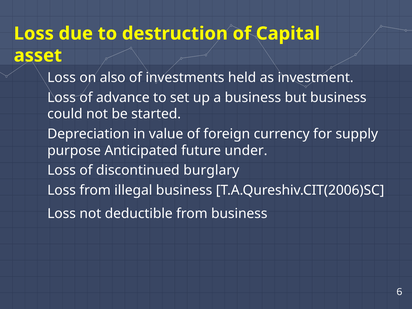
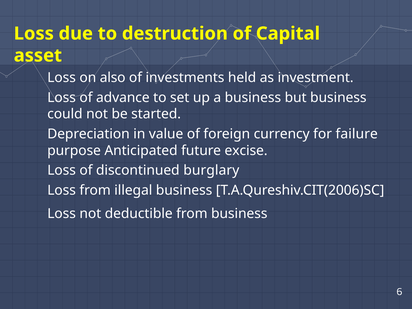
supply: supply -> failure (357, 134)
under: under -> excise (246, 151)
